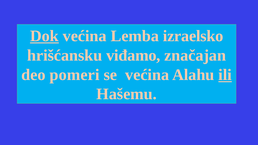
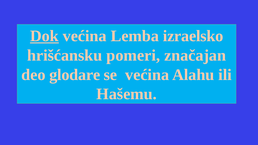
viđamo: viđamo -> pomeri (133, 55)
pomeri: pomeri -> glodare (75, 75)
ili underline: present -> none (225, 75)
